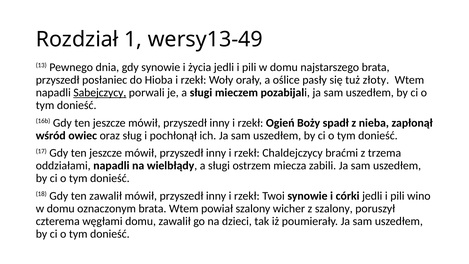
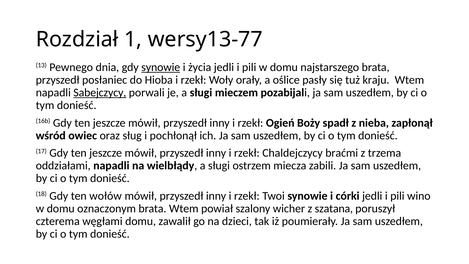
wersy13-49: wersy13-49 -> wersy13-77 (205, 39)
synowie underline: none -> present (161, 67)
złoty: złoty -> kraju (376, 80)
ten zawalił: zawalił -> wołów (106, 196)
z szalony: szalony -> szatana (334, 208)
